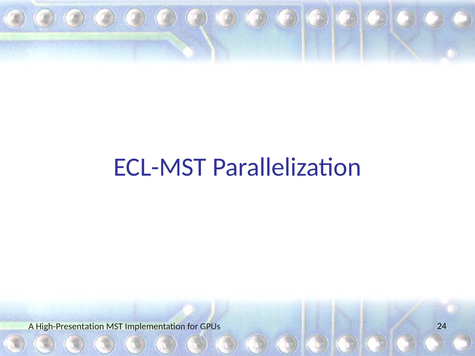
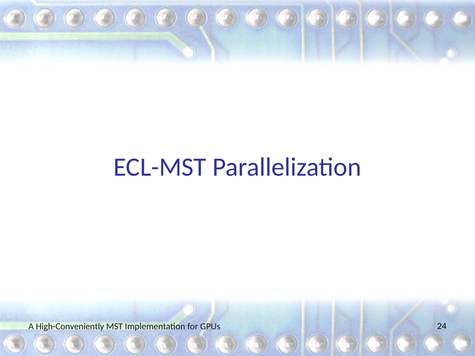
High-Presentation: High-Presentation -> High-Conveniently (70, 327)
